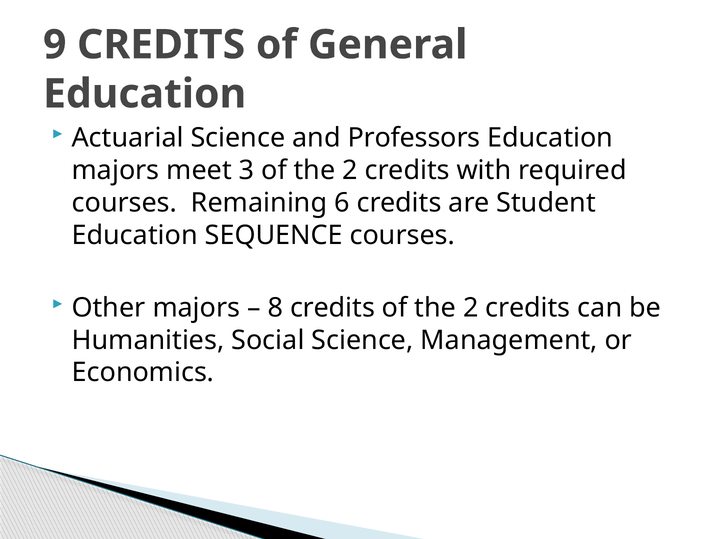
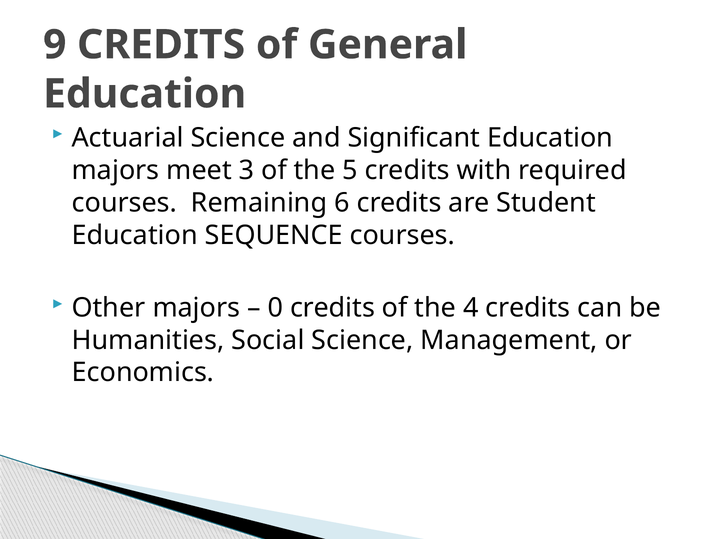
Professors: Professors -> Significant (414, 138)
3 of the 2: 2 -> 5 (350, 170)
8: 8 -> 0 (275, 308)
credits of the 2: 2 -> 4 (471, 308)
